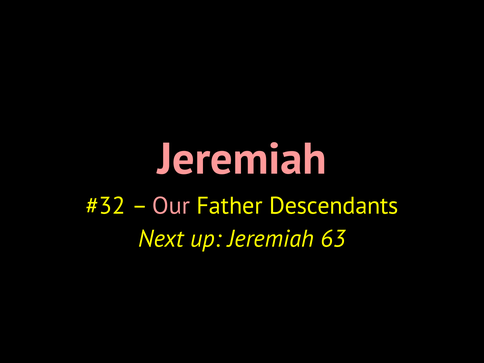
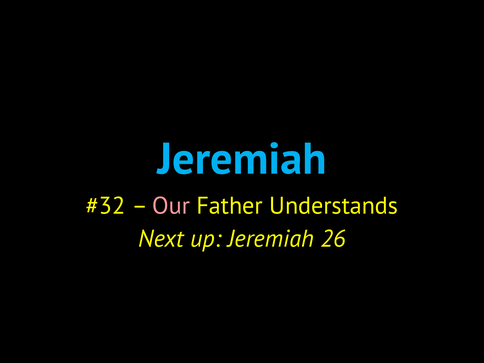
Jeremiah colour: pink -> light blue (242, 159)
Descendants: Descendants -> Understands (334, 206)
63: 63 -> 26 (333, 239)
